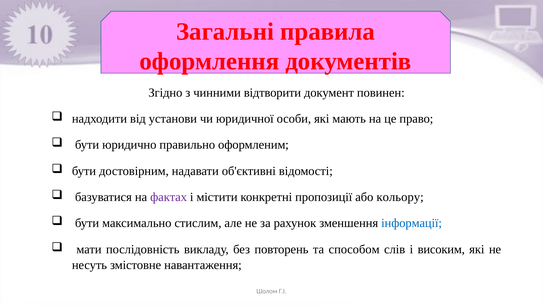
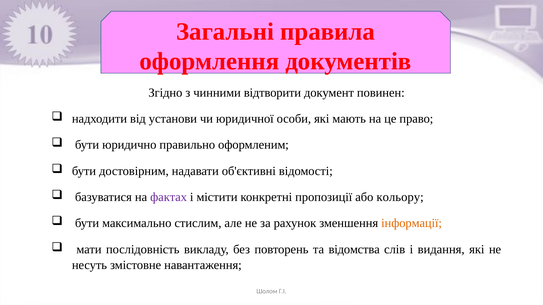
інформації colour: blue -> orange (412, 223)
способом: способом -> відомства (354, 250)
високим: високим -> видання (441, 250)
